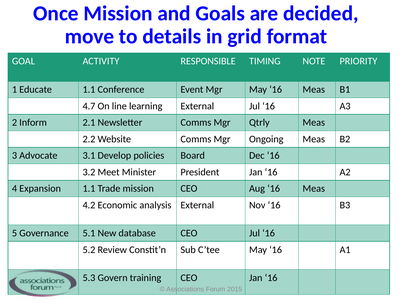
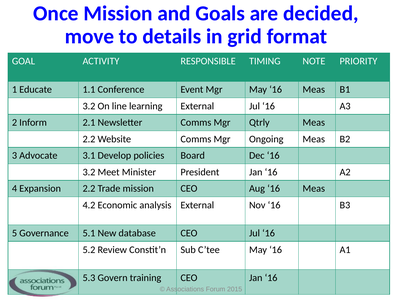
4.7: 4.7 -> 3.2 (89, 106)
Expansion 1.1: 1.1 -> 2.2 (89, 189)
